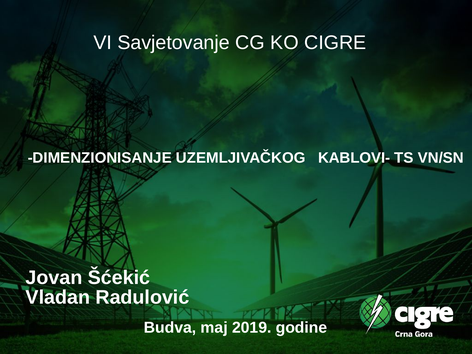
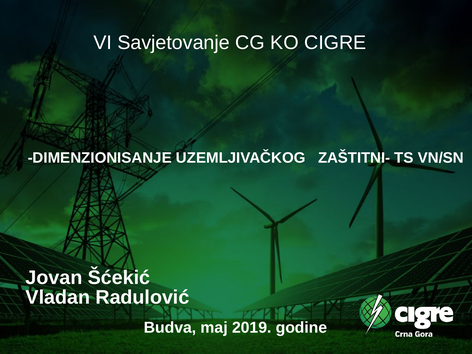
KABLOVI-: KABLOVI- -> ZAŠTITNI- (354, 158)
